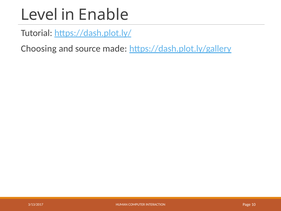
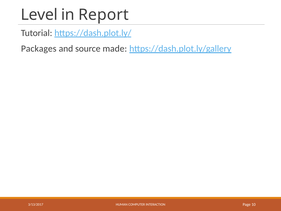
Enable: Enable -> Report (104, 15)
Choosing: Choosing -> Packages (39, 49)
